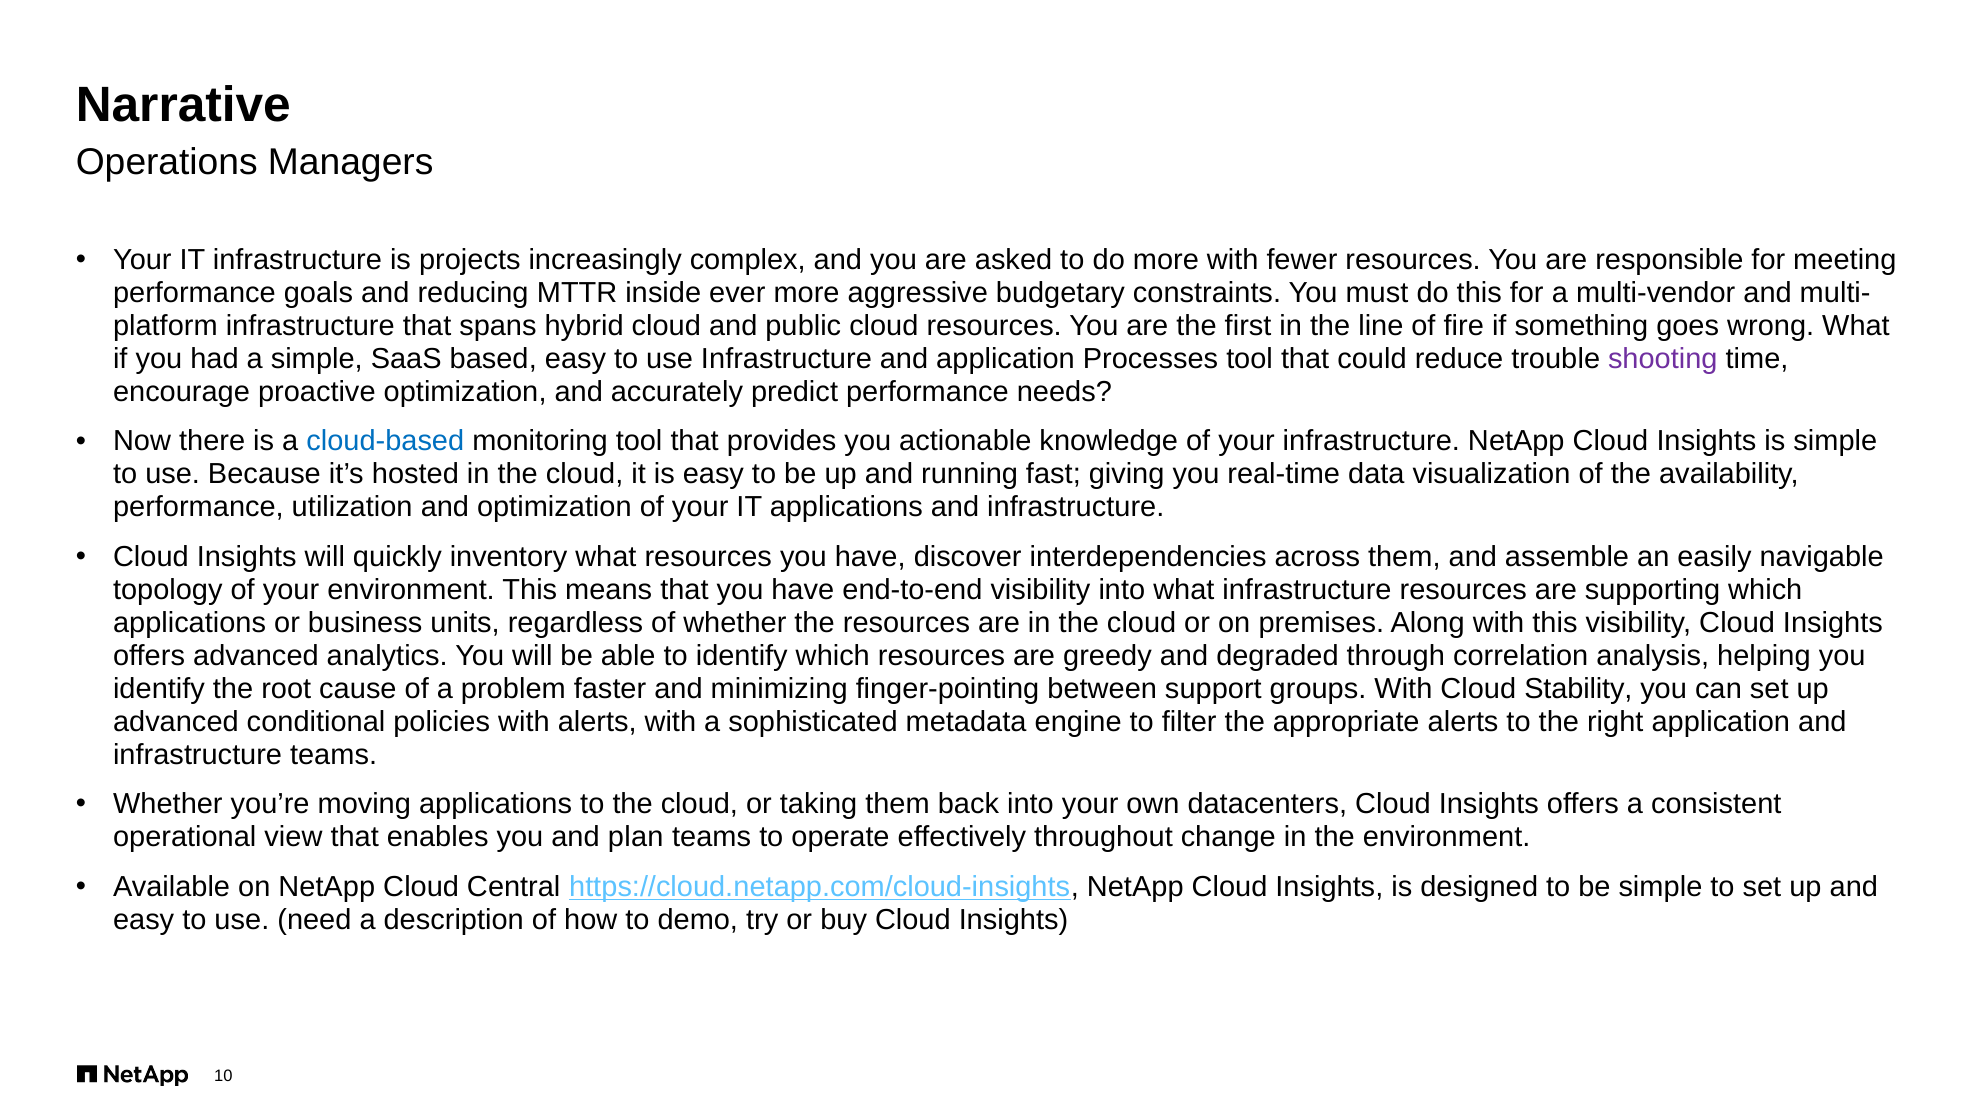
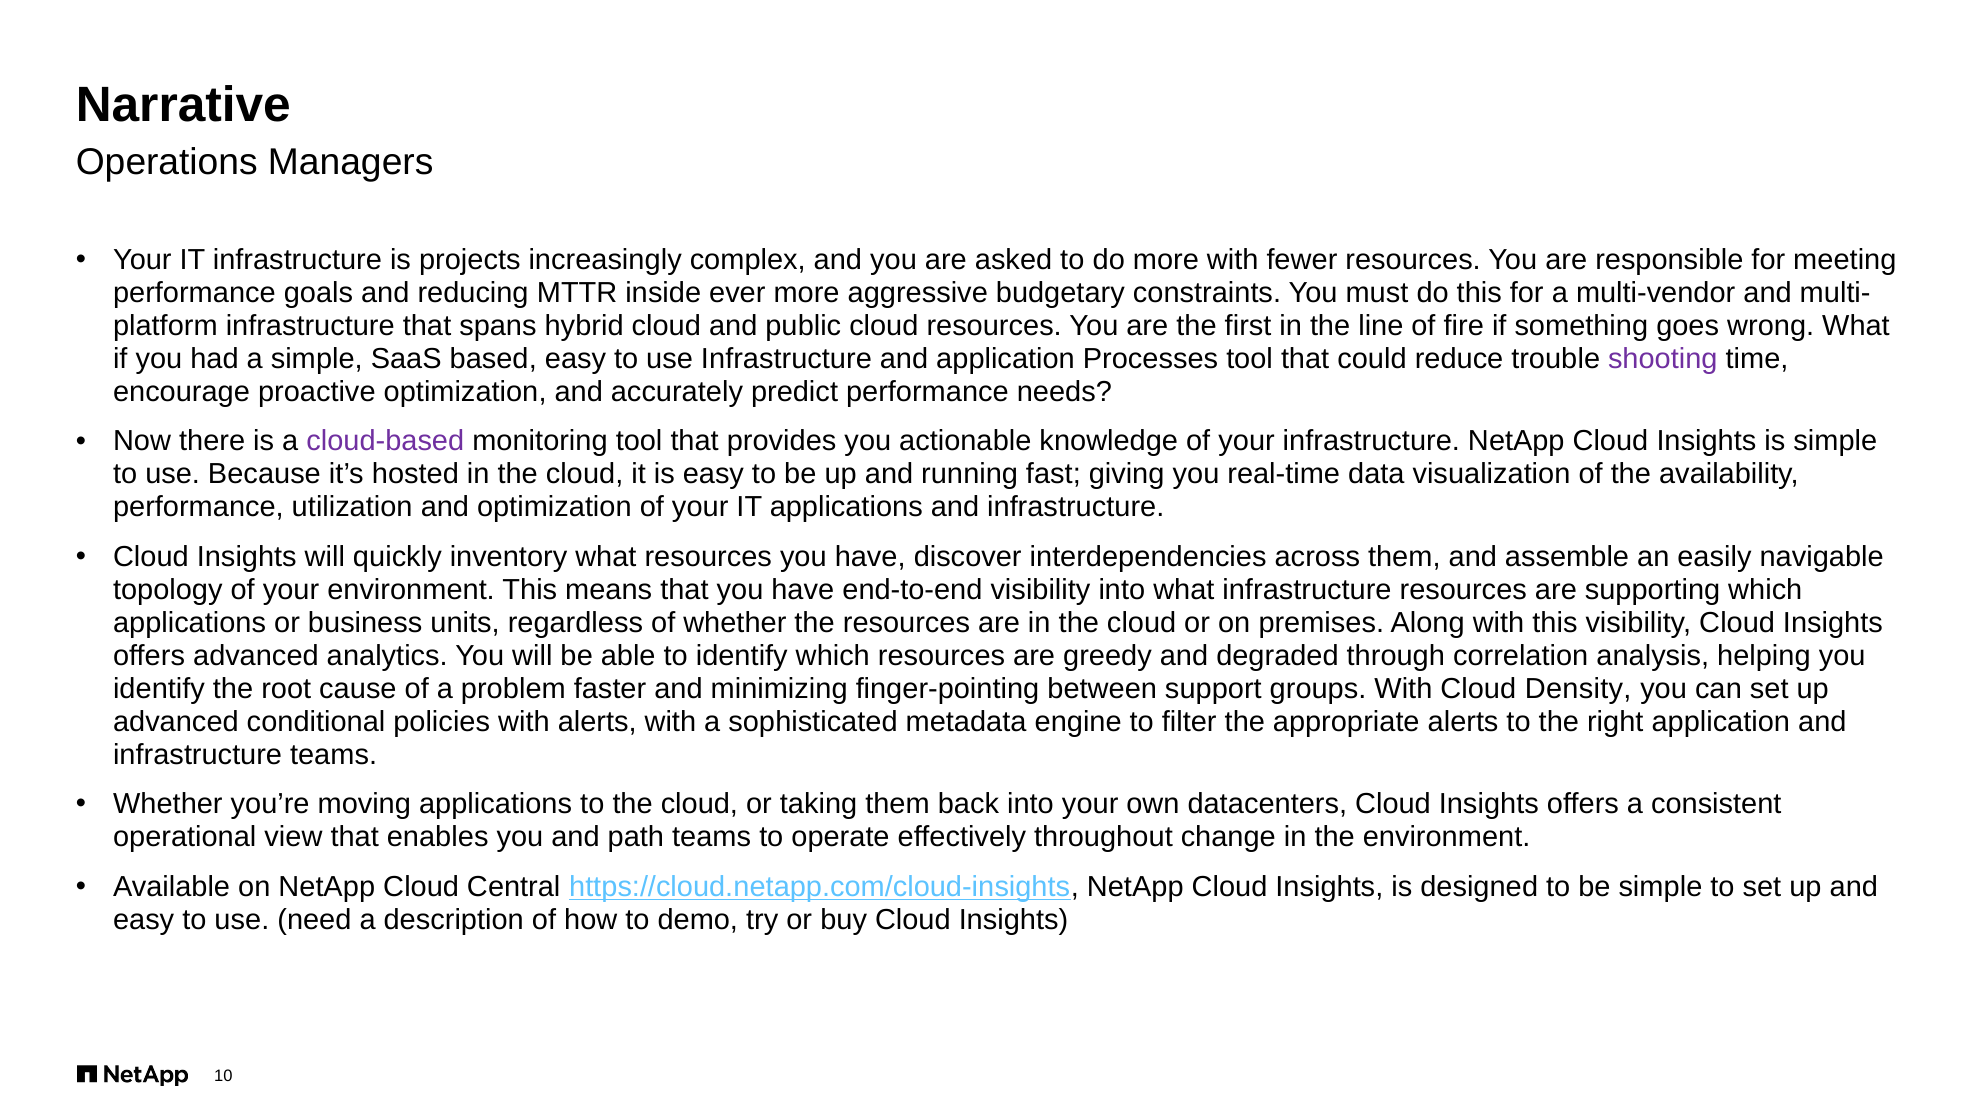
cloud-based colour: blue -> purple (385, 441)
Stability: Stability -> Density (1578, 689)
plan: plan -> path (636, 838)
